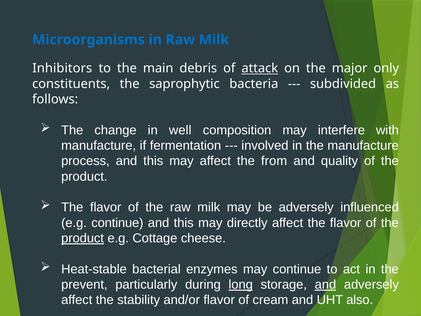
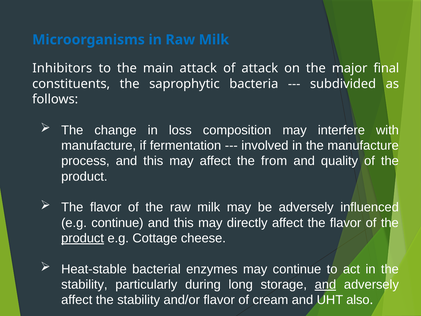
main debris: debris -> attack (198, 68)
attack underline: present -> none (260, 68)
only: only -> final (386, 68)
well: well -> loss (180, 130)
prevent: prevent -> stability (84, 284)
long underline: present -> none (241, 284)
